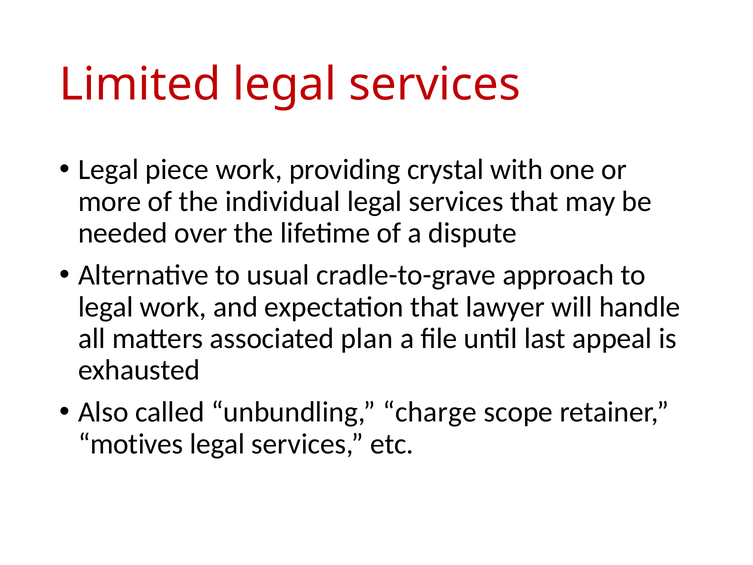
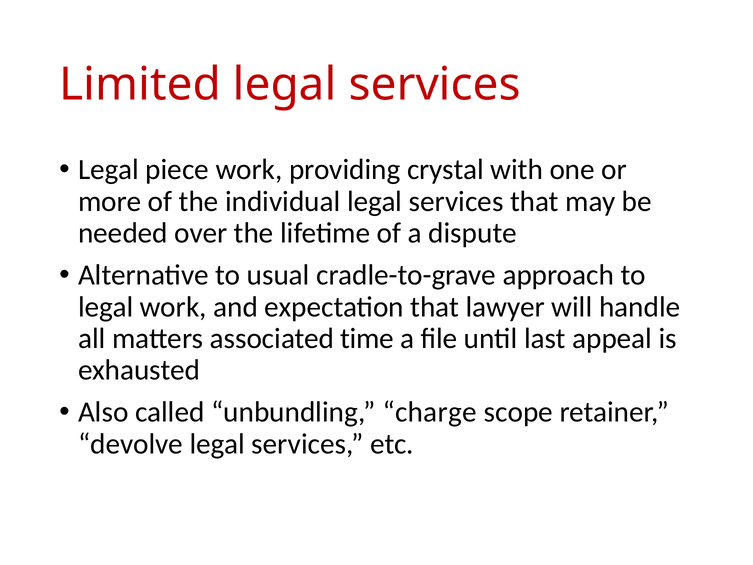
plan: plan -> time (367, 338)
motives: motives -> devolve (131, 444)
